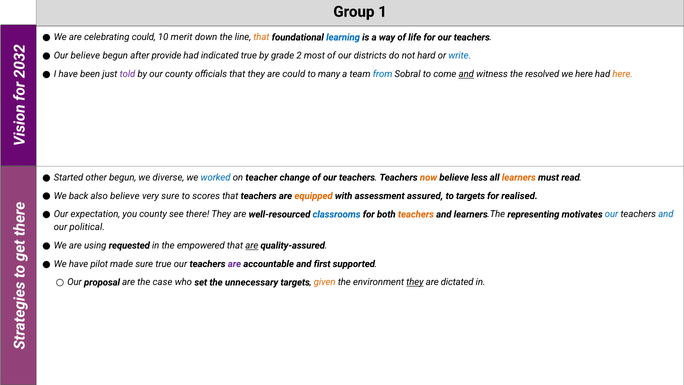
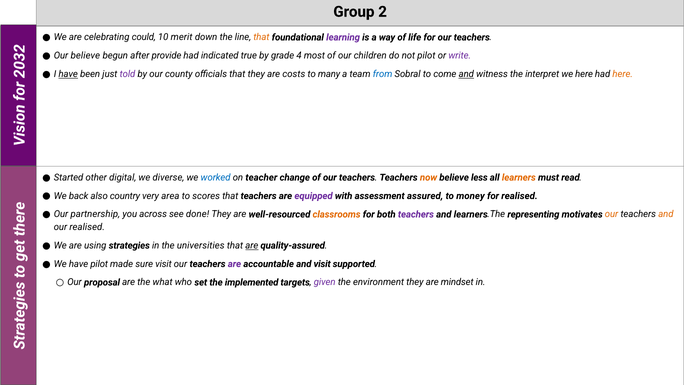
Group 1: 1 -> 2 (383, 12)
learning colour: blue -> purple (343, 37)
grade 2: 2 -> 4 (299, 56)
districts: districts -> children (370, 56)
not hard: hard -> pilot (426, 56)
write colour: blue -> purple (460, 56)
have underline: none -> present (68, 74)
are could: could -> costs (294, 74)
resolved: resolved -> interpret (542, 74)
other begun: begun -> digital (123, 177)
also believe: believe -> country (125, 196)
very sure: sure -> area (170, 196)
equipped colour: orange -> purple (314, 196)
to targets: targets -> money (470, 196)
expectation: expectation -> partnership (95, 214)
you county: county -> across (153, 214)
there: there -> done (198, 214)
classrooms colour: blue -> orange (337, 214)
teachers colour: orange -> purple (416, 214)
our colour: blue -> orange (612, 214)
and colour: blue -> orange (666, 214)
our political: political -> realised (87, 227)
requested: requested -> strategies (129, 245)
empowered: empowered -> universities (201, 245)
sure true: true -> visit (163, 264)
and first: first -> visit (322, 264)
case: case -> what (163, 282)
unnecessary: unnecessary -> implemented (252, 282)
given colour: orange -> purple (325, 282)
they underline: present -> none (415, 282)
dictated: dictated -> mindset (457, 282)
